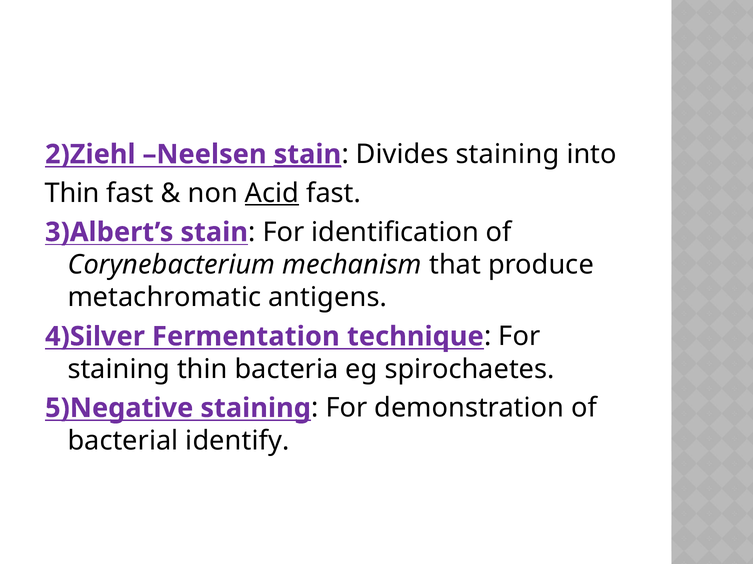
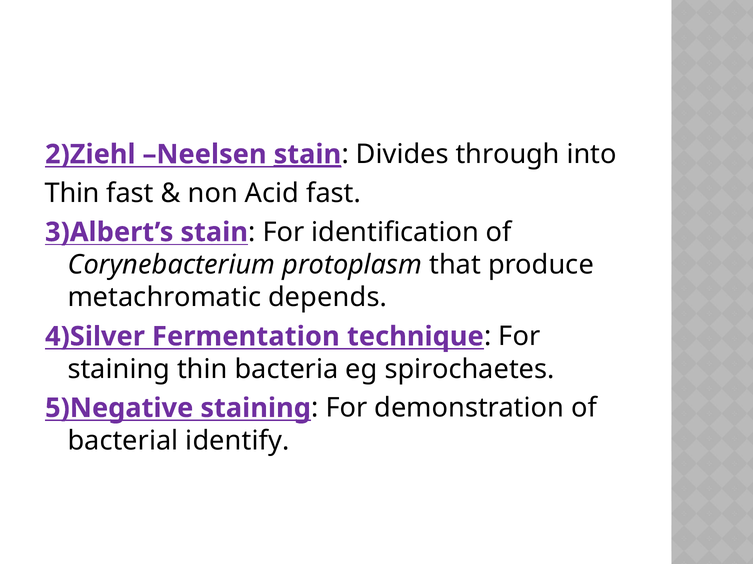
Divides staining: staining -> through (508, 155)
Acid underline: present -> none (272, 194)
mechanism: mechanism -> protoplasm (352, 265)
antigens: antigens -> depends (328, 298)
